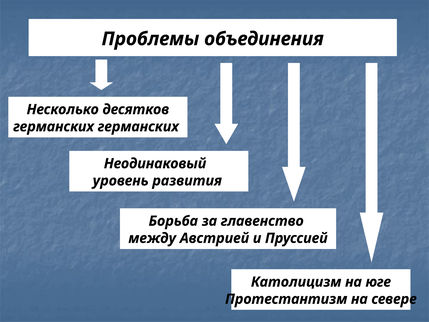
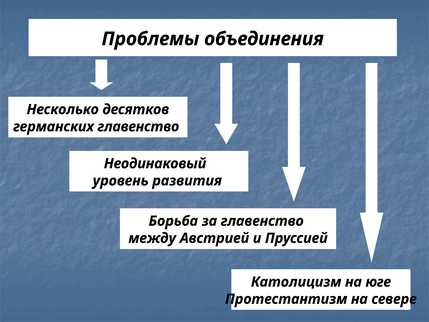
германских германских: германских -> главенство (138, 127)
